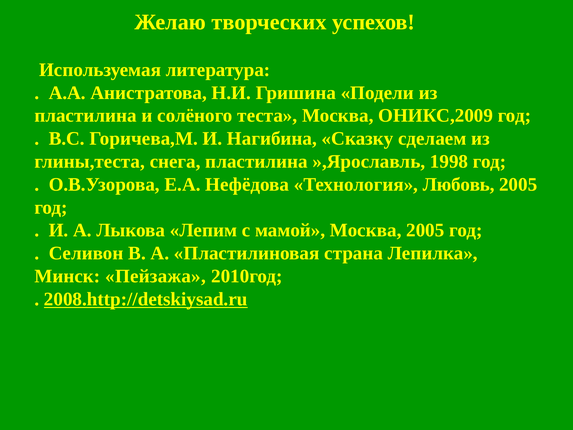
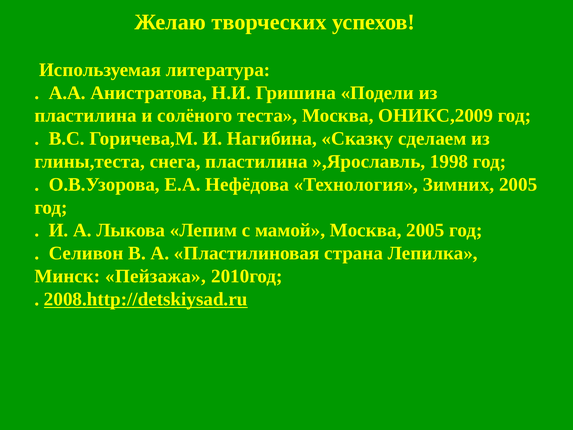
Любовь: Любовь -> Зимних (459, 184)
